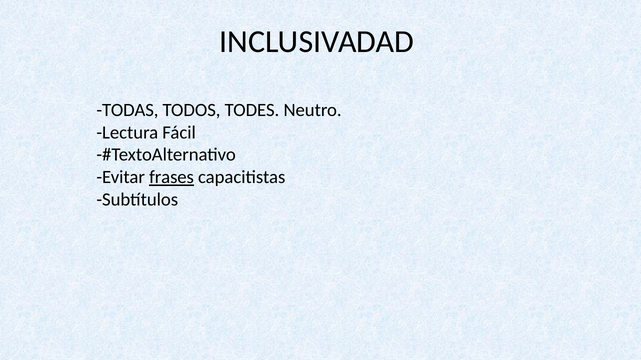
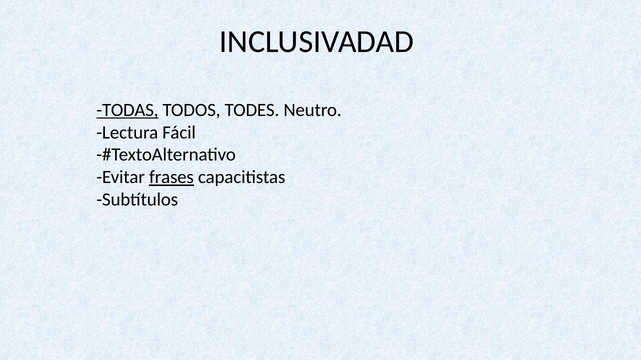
TODAS underline: none -> present (127, 110)
